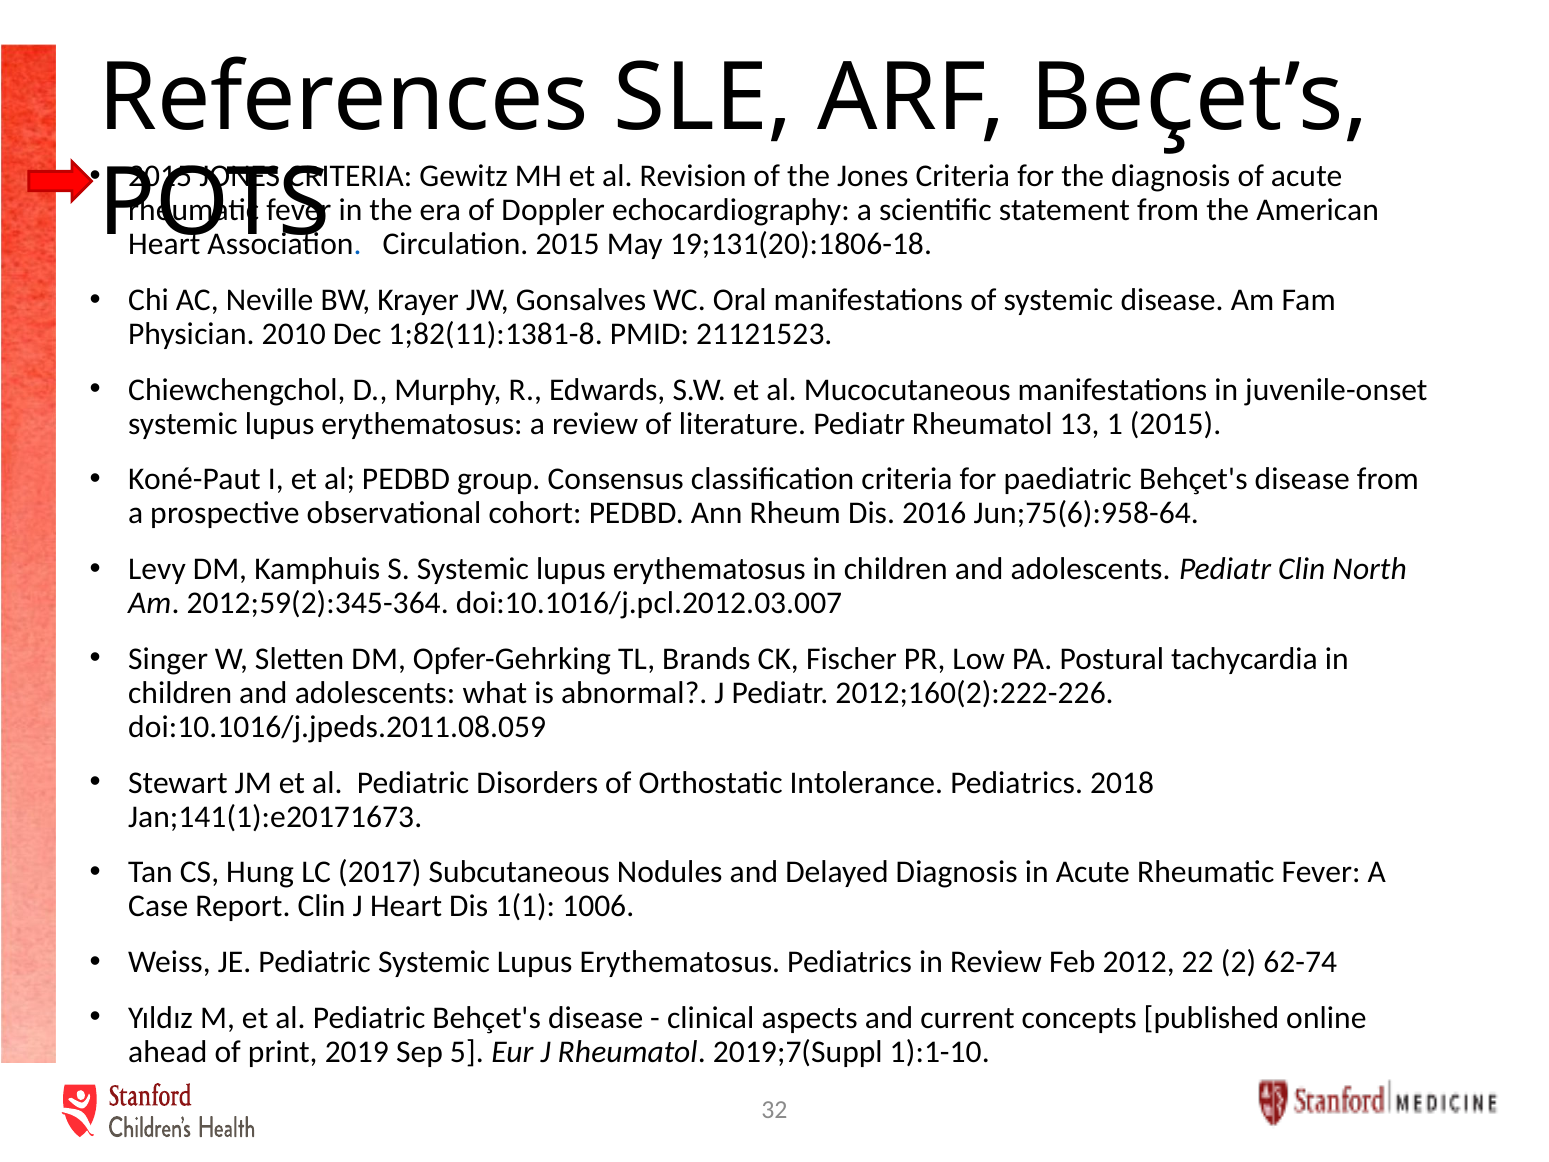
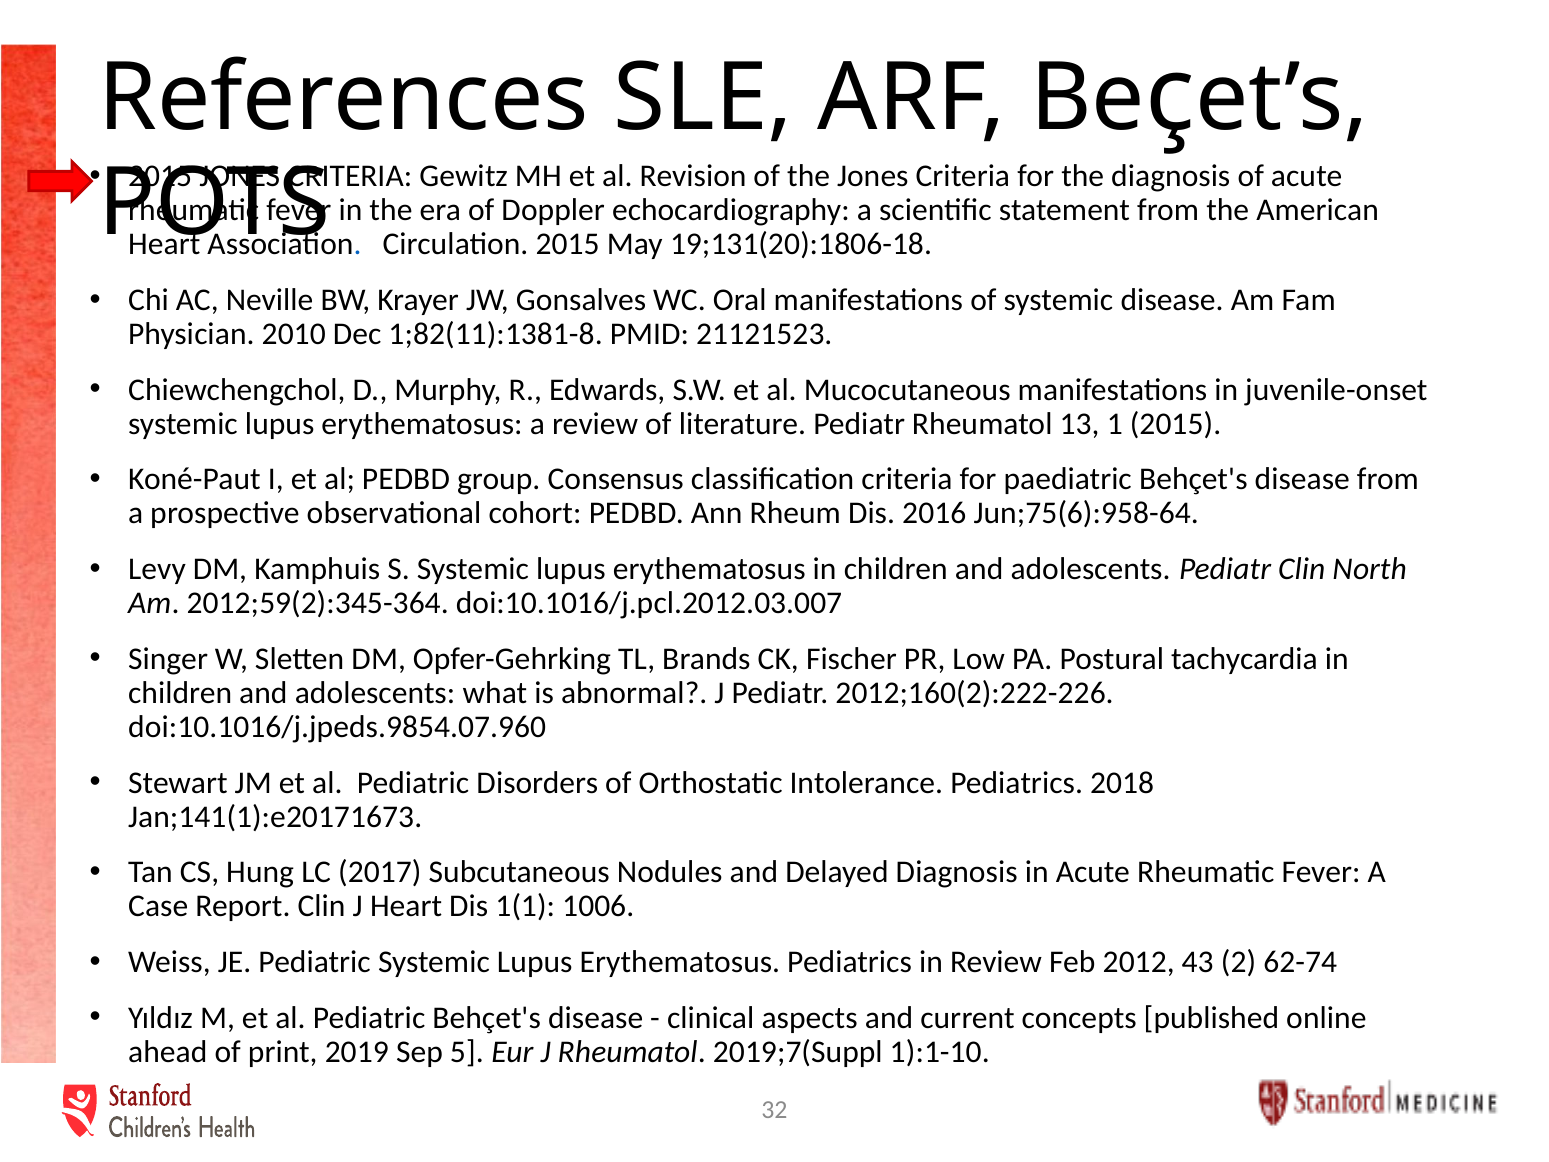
doi:10.1016/j.jpeds.2011.08.059: doi:10.1016/j.jpeds.2011.08.059 -> doi:10.1016/j.jpeds.9854.07.960 (337, 727)
22: 22 -> 43 (1198, 962)
